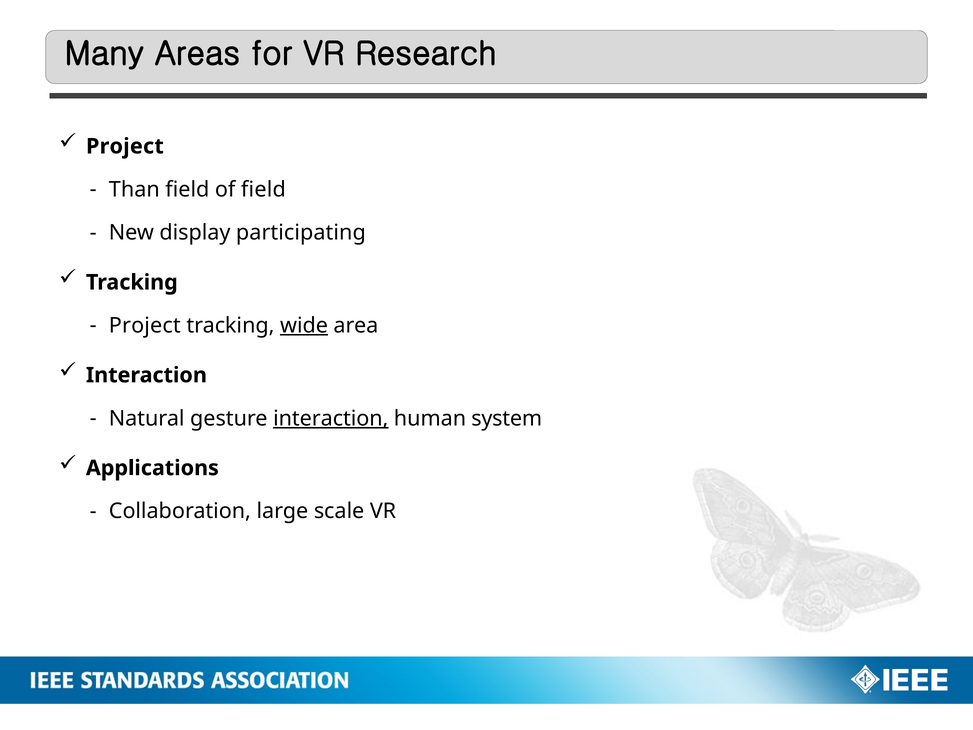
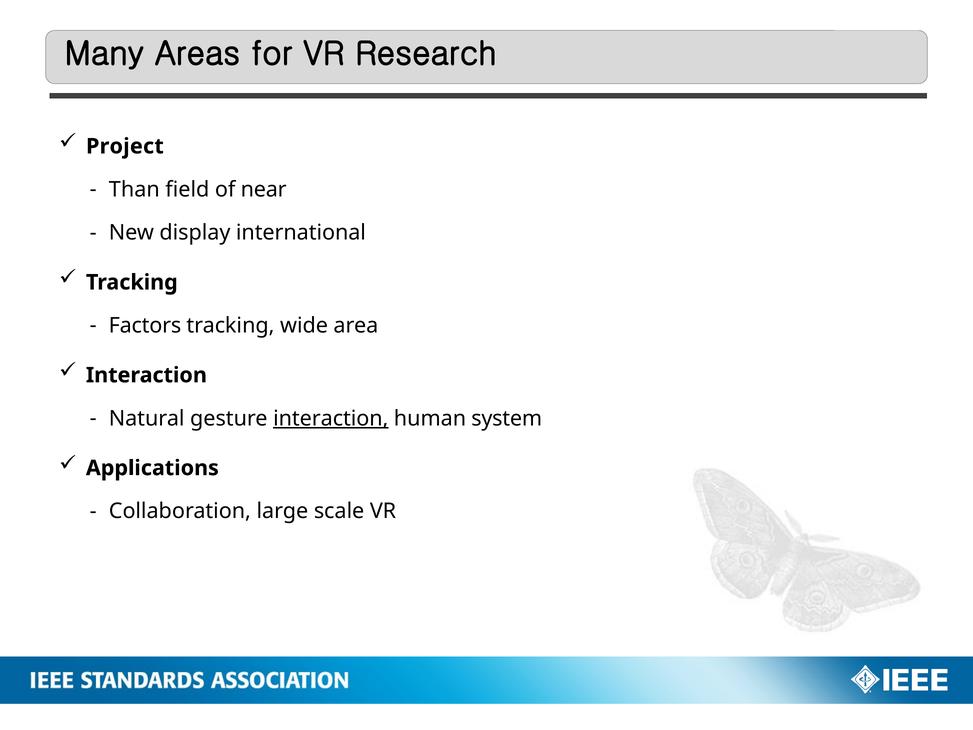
of field: field -> near (264, 189)
participating: participating -> international (301, 233)
Project: Project -> Factors (145, 325)
wide underline: present -> none (304, 325)
